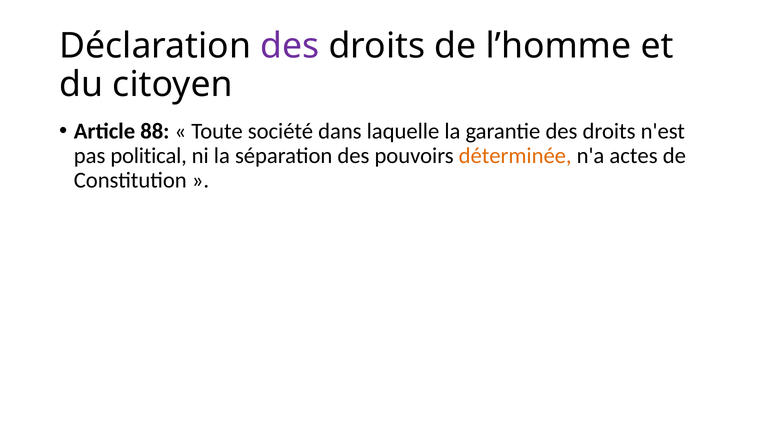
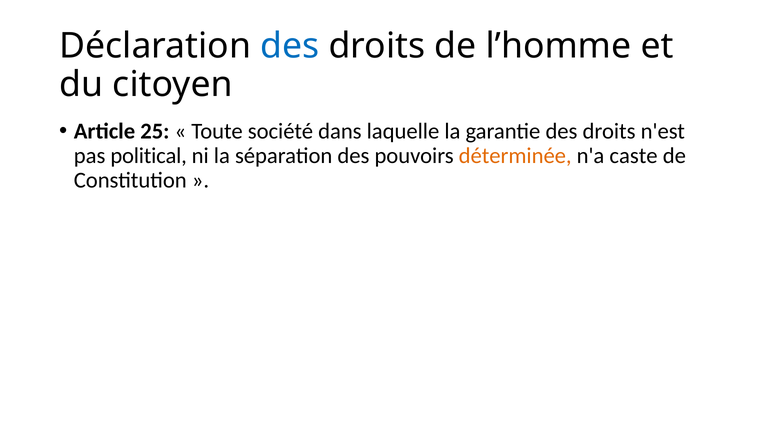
des colour: purple -> blue (290, 46)
88: 88 -> 25 (155, 131)
actes: actes -> caste (634, 156)
